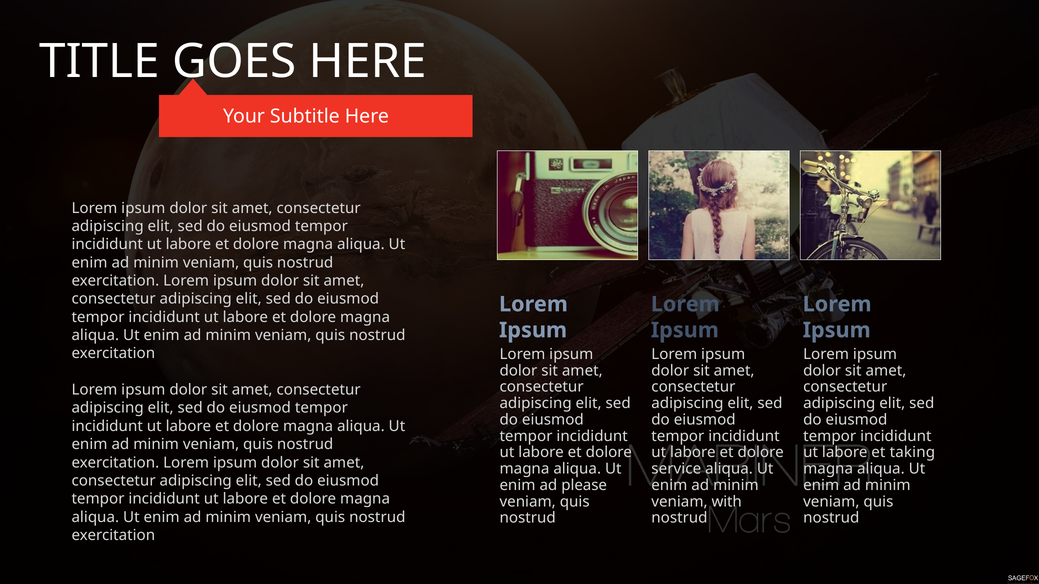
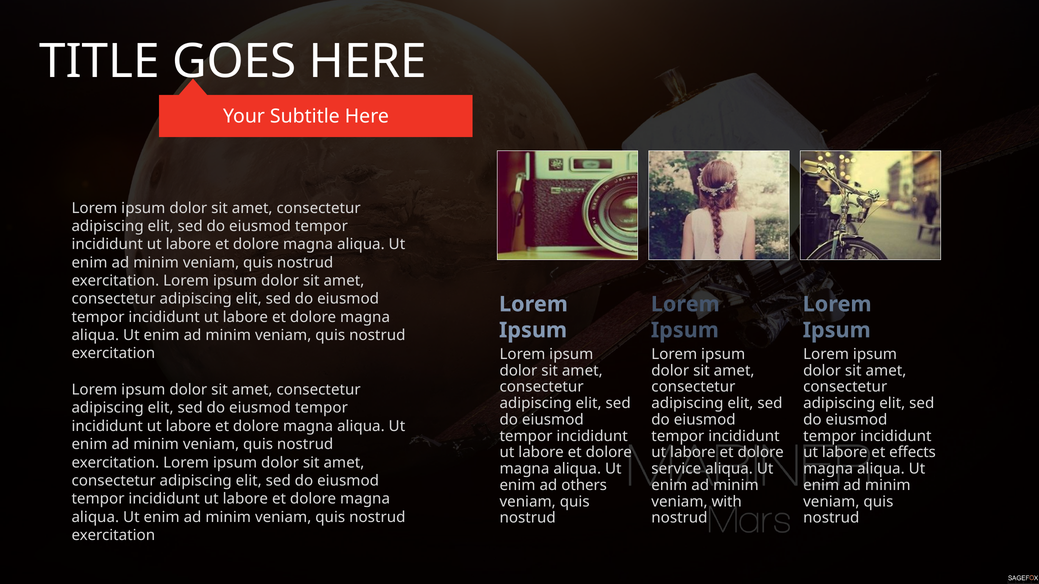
taking: taking -> effects (913, 453)
please: please -> others (584, 486)
